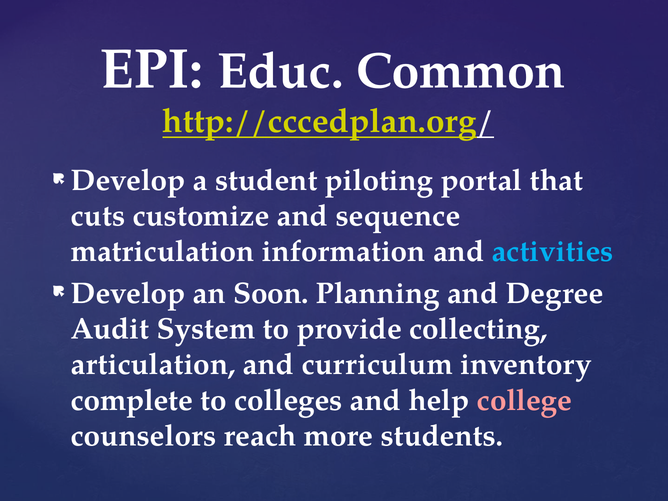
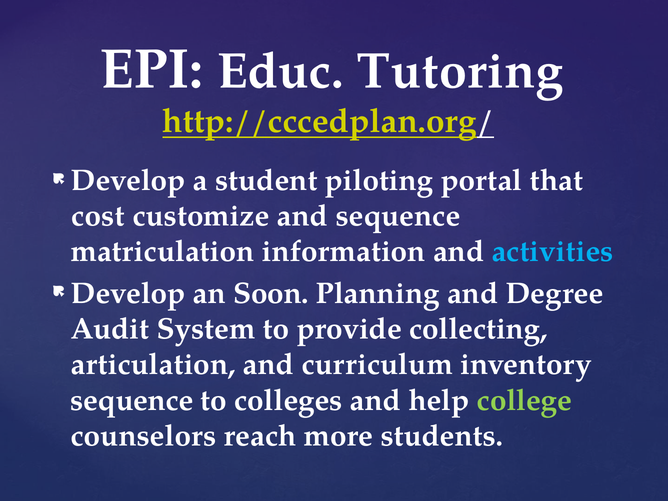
Common: Common -> Tutoring (460, 71)
cuts: cuts -> cost (98, 216)
complete: complete -> sequence (132, 400)
college colour: pink -> light green (525, 400)
